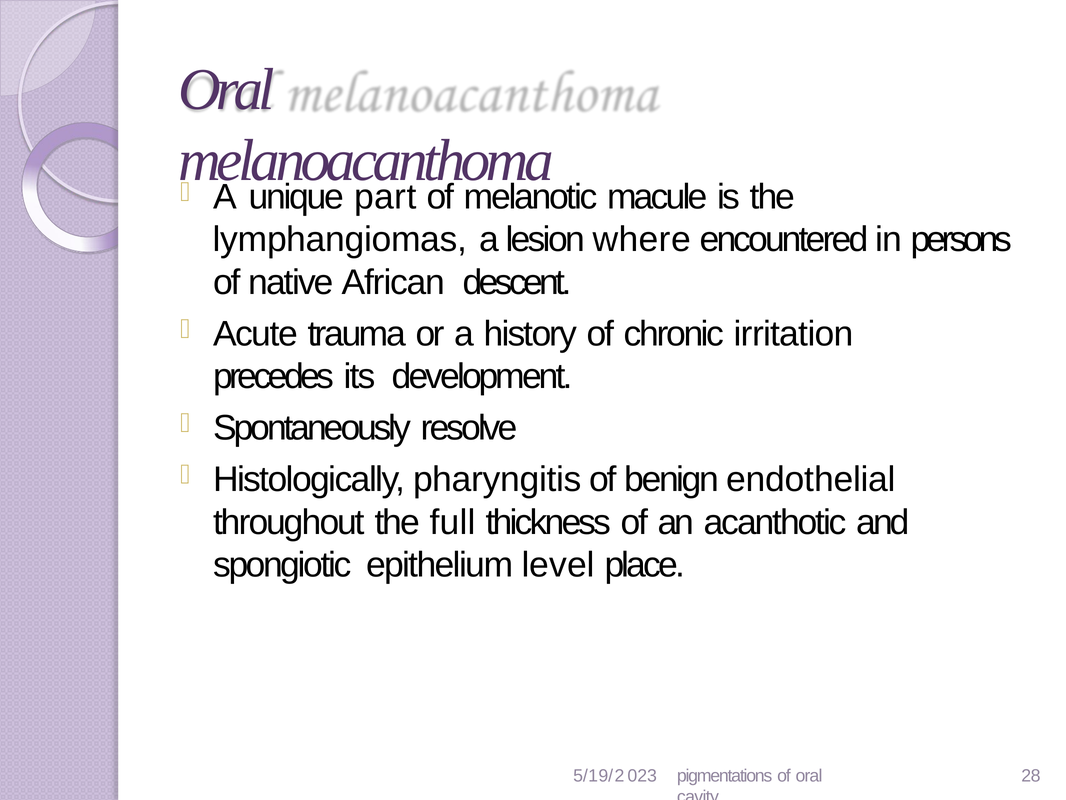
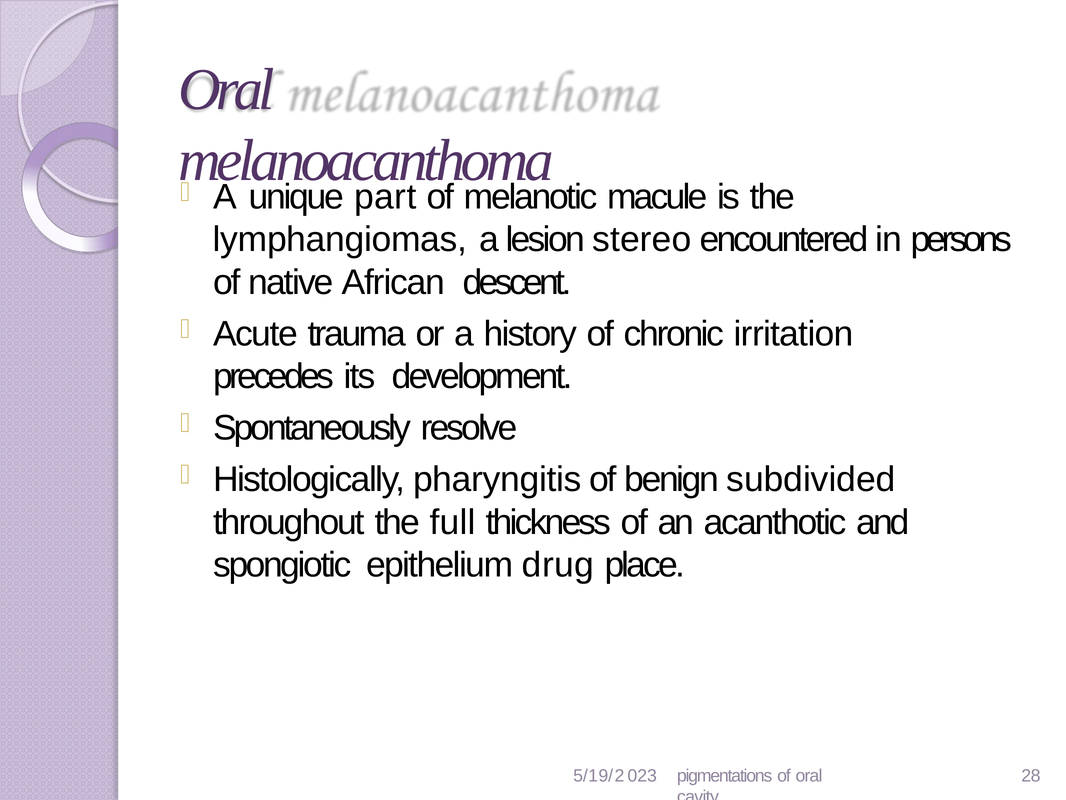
where: where -> stereo (642, 239)
endothelial: endothelial -> subdivided (811, 479)
level: level -> drug (558, 565)
